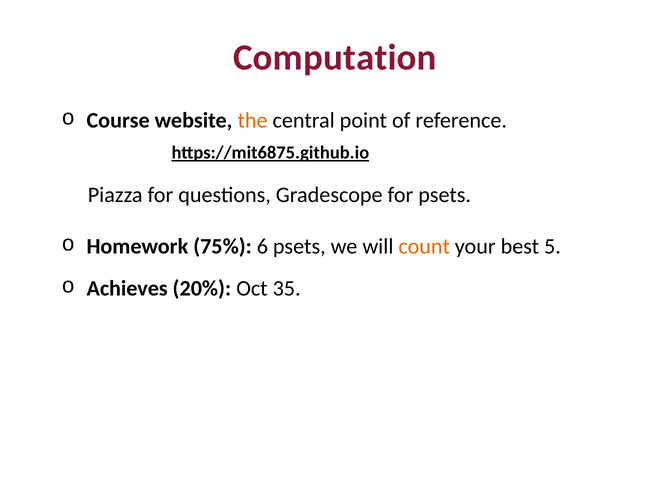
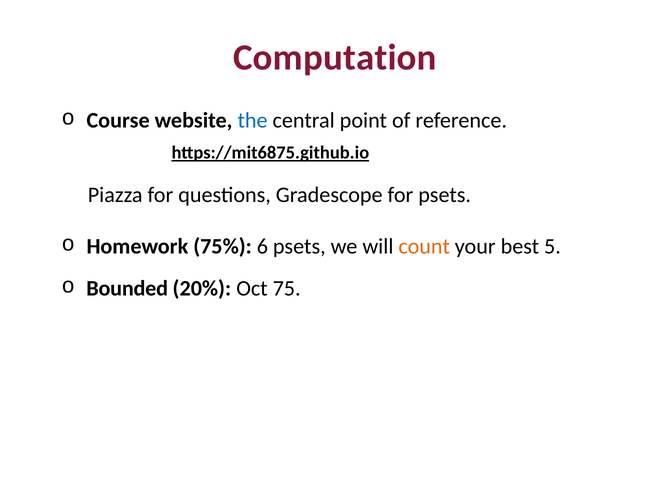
the colour: orange -> blue (253, 121)
Achieves: Achieves -> Bounded (127, 289)
35: 35 -> 75 (287, 289)
